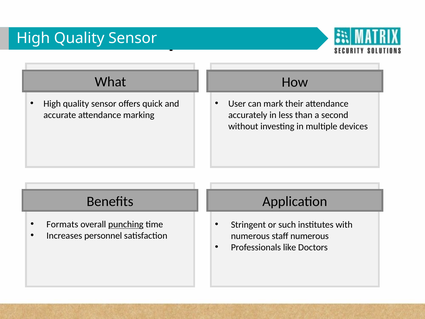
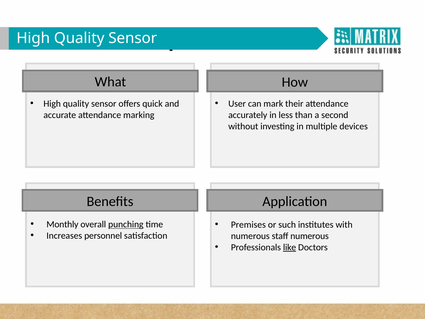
Formats: Formats -> Monthly (62, 224)
Stringent: Stringent -> Premises (248, 224)
like underline: none -> present (290, 247)
